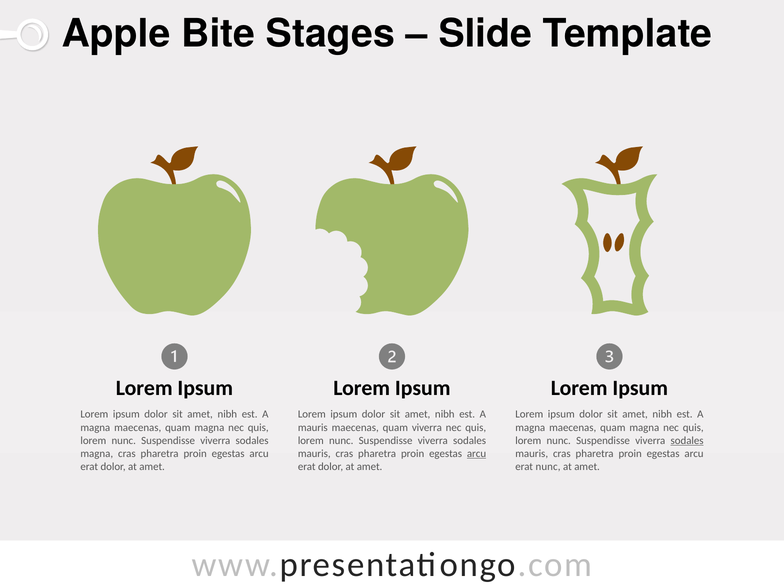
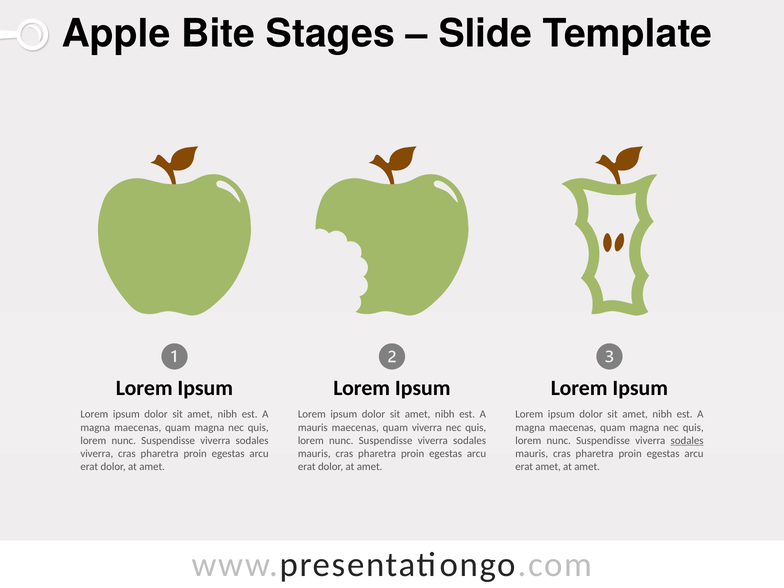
magna: magna -> viverra (97, 454)
arcu underline: present -> none (477, 454)
erat nunc: nunc -> amet (548, 467)
